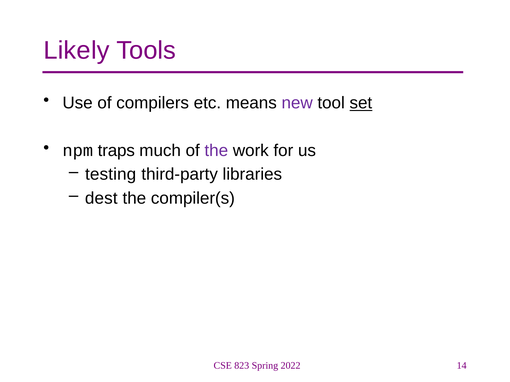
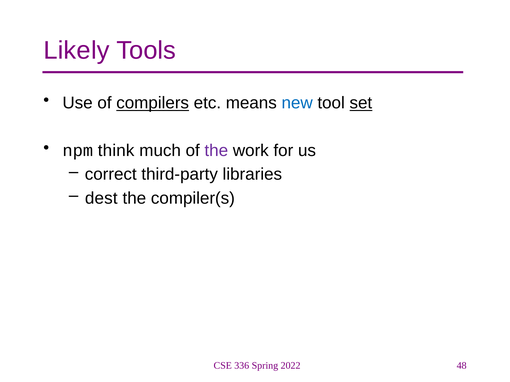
compilers underline: none -> present (153, 103)
new colour: purple -> blue (297, 103)
traps: traps -> think (116, 151)
testing: testing -> correct (111, 175)
823: 823 -> 336 (242, 366)
14: 14 -> 48 (462, 366)
